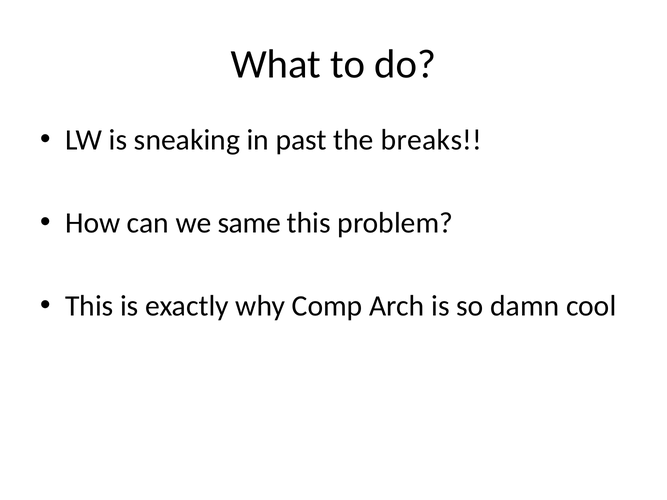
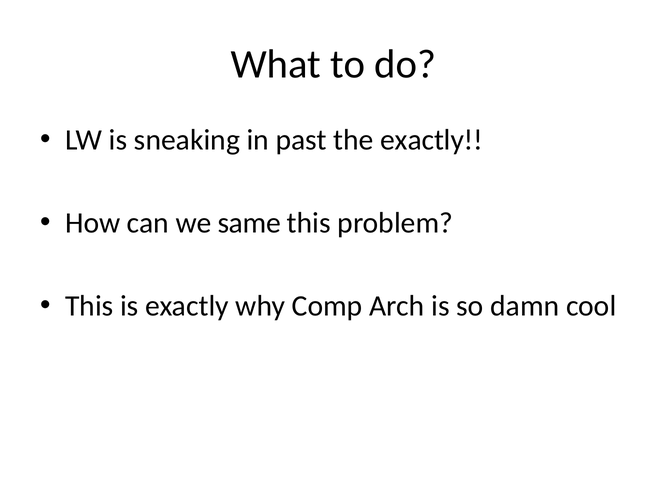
the breaks: breaks -> exactly (432, 140)
